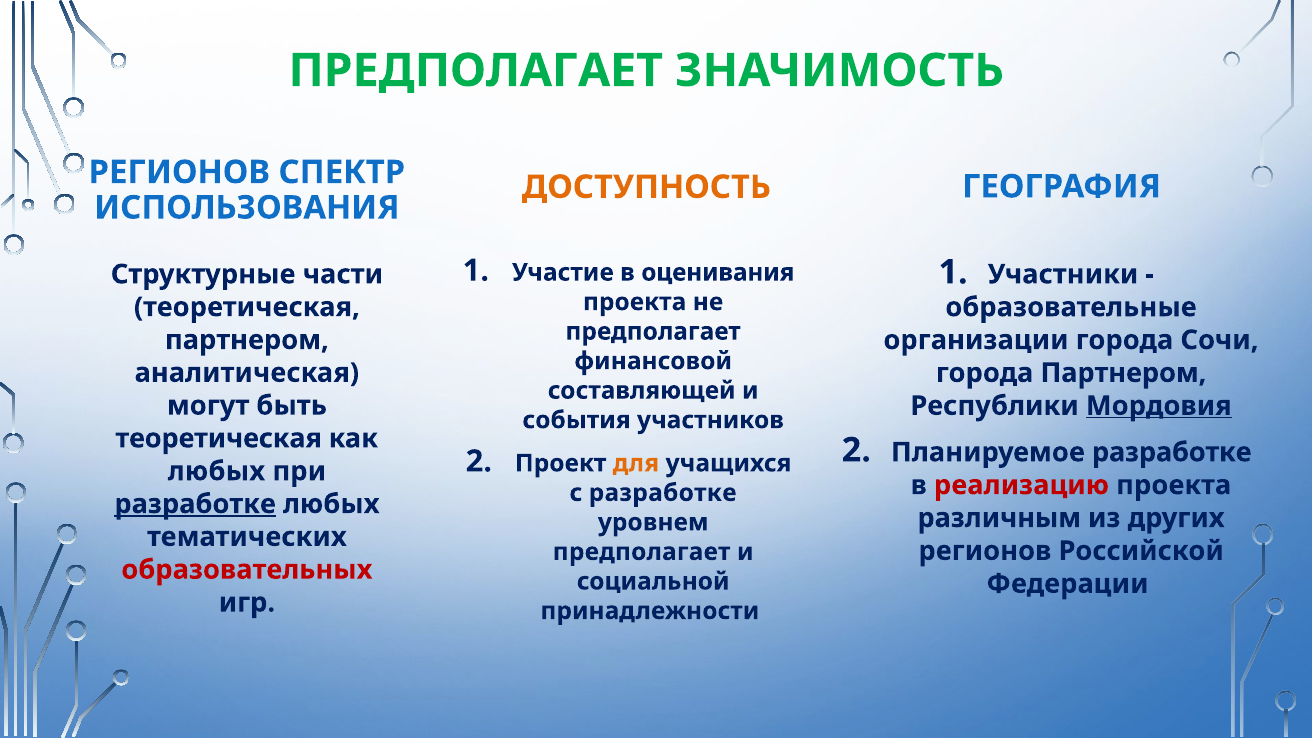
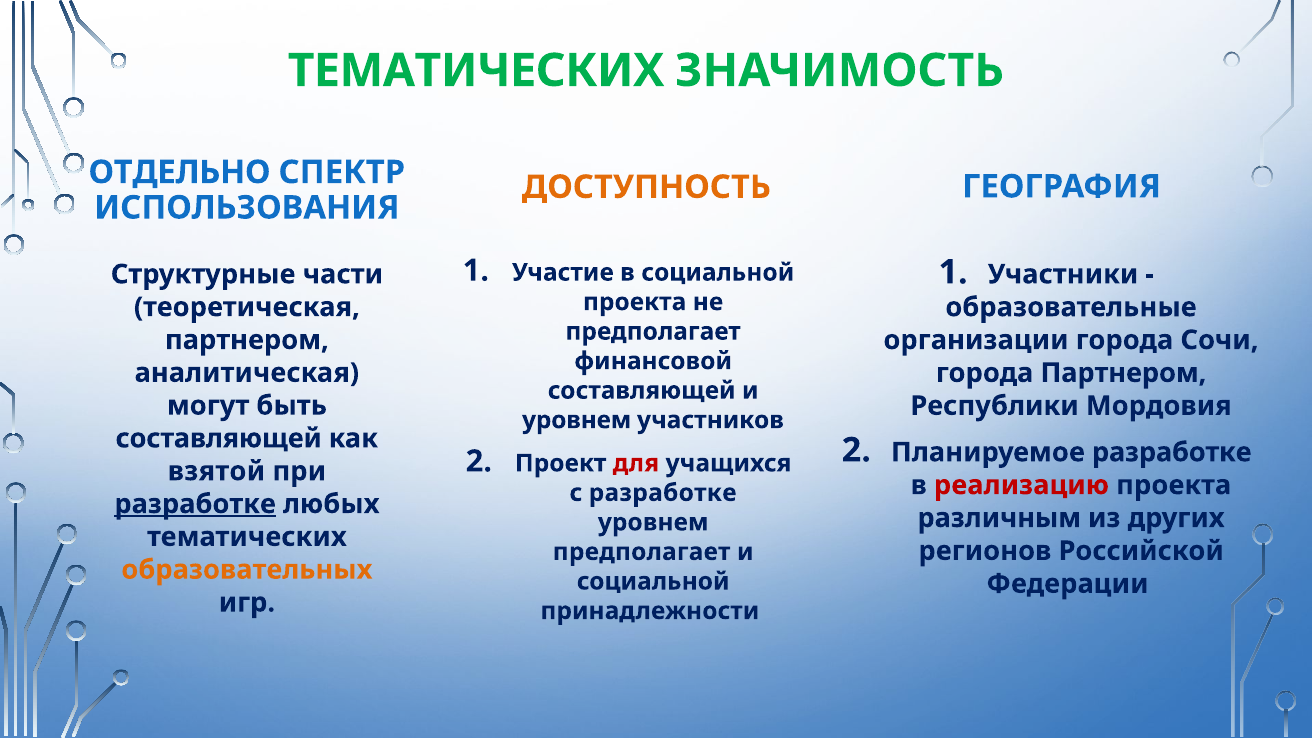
ПРЕДПОЛАГАЕТ: ПРЕДПОЛАГАЕТ -> ТЕМАТИЧЕСКИХ (476, 71)
РЕГИОНОВ: РЕГИОНОВ -> ОТДЕЛЬНО (179, 172)
в оценивания: оценивания -> социальной (718, 273)
Мордовия underline: present -> none (1159, 406)
события: события -> уровнем (577, 420)
теоретическая: теоретическая -> составляющей (219, 438)
для colour: orange -> red (636, 463)
любых: любых -> взятой (216, 471)
образовательных colour: red -> orange (247, 570)
